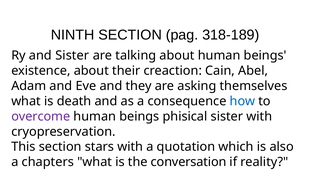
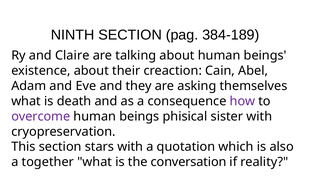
318-189: 318-189 -> 384-189 (231, 35)
and Sister: Sister -> Claire (72, 56)
how colour: blue -> purple (242, 101)
chapters: chapters -> together (48, 162)
